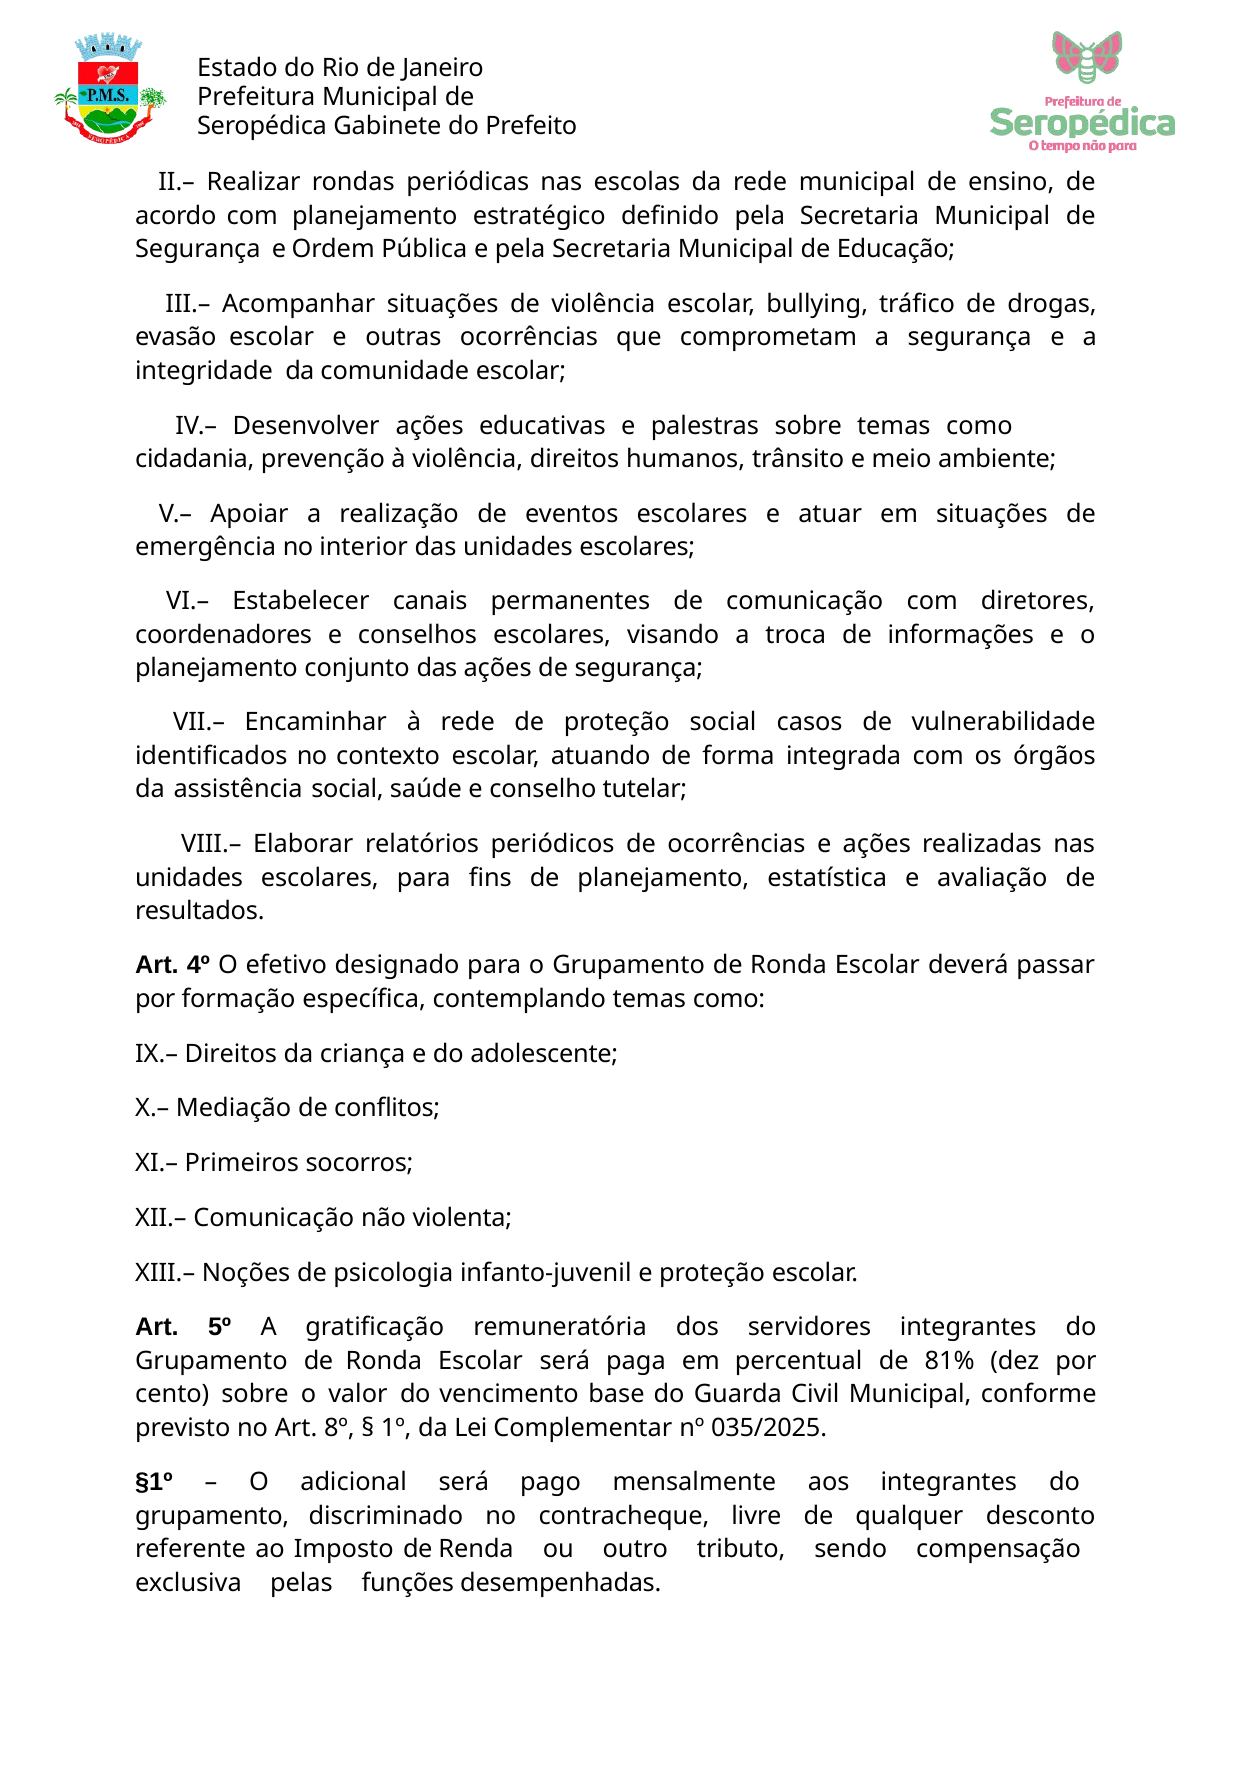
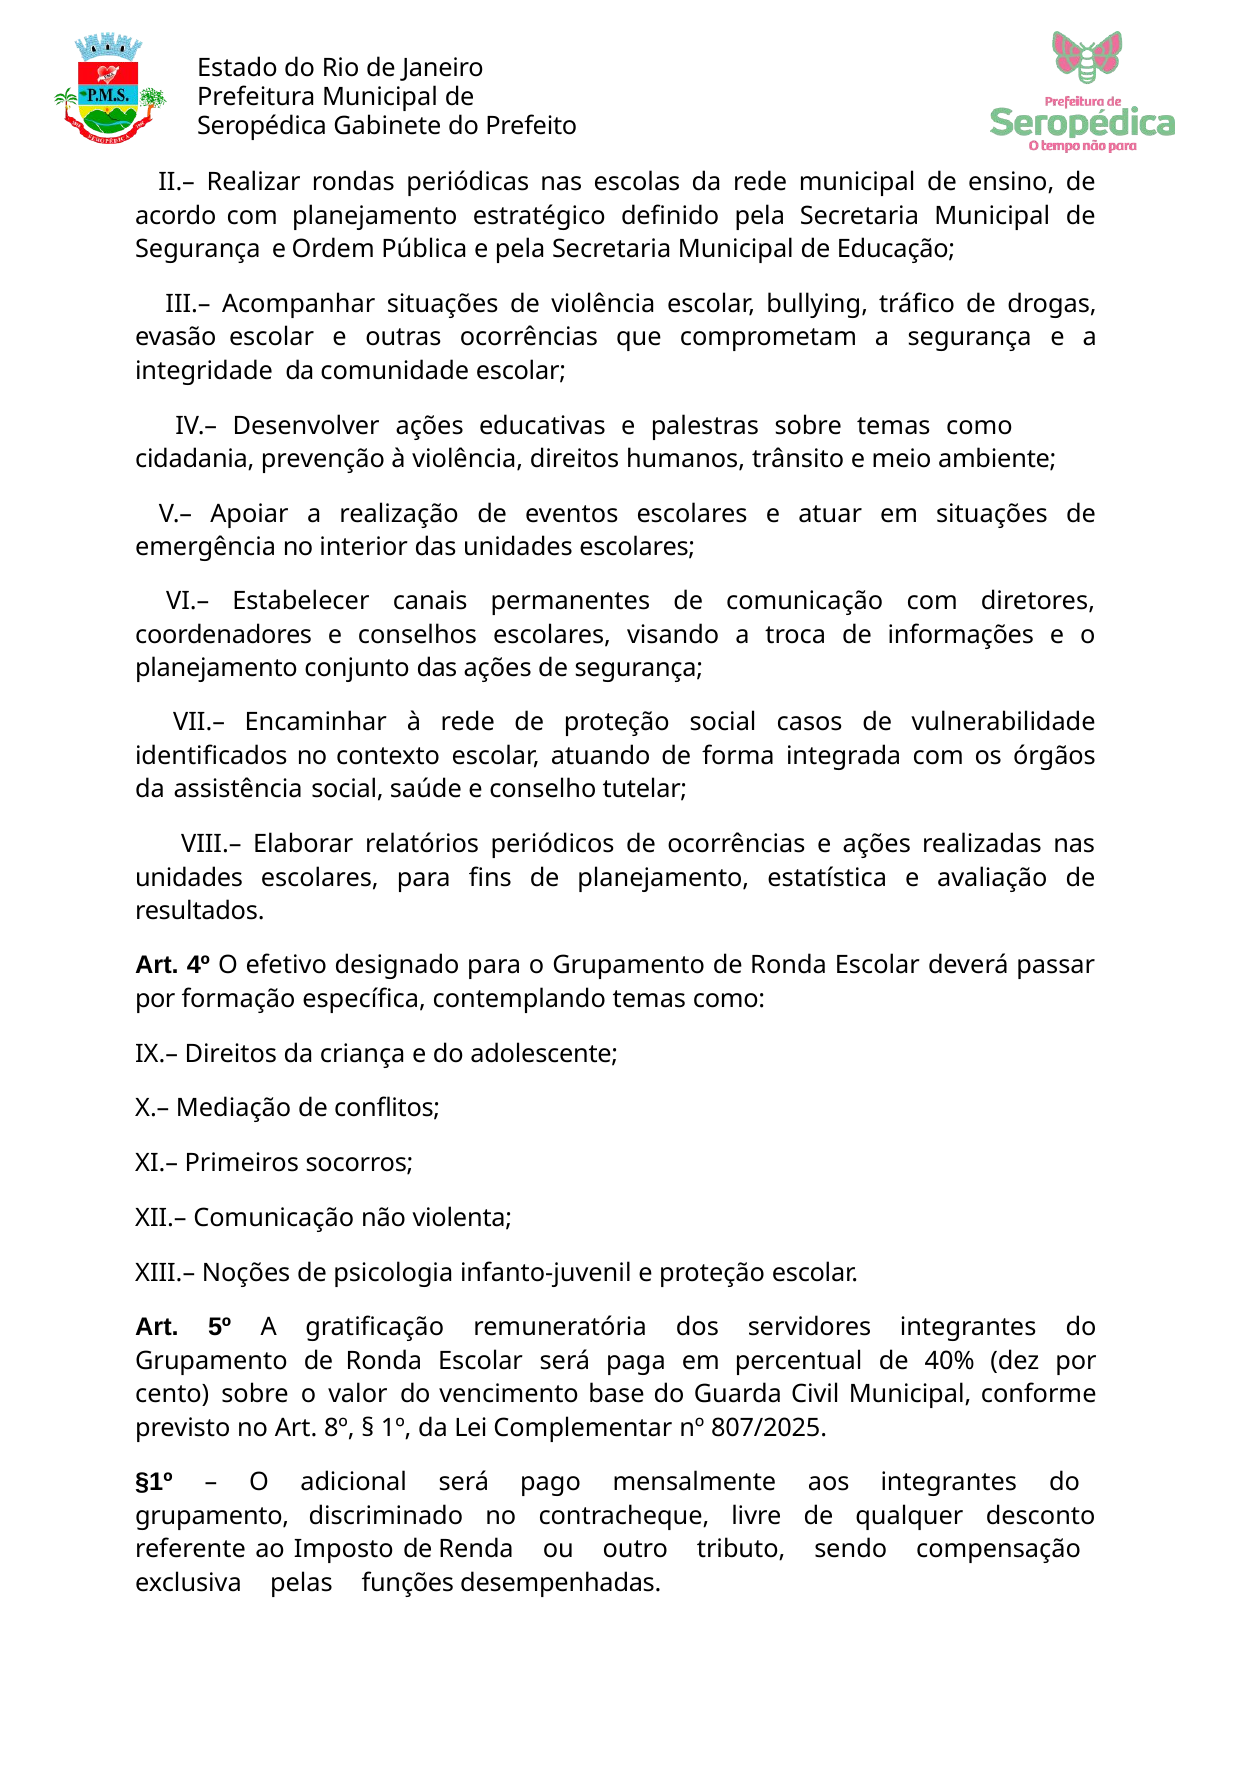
81%: 81% -> 40% (950, 1360)
035/2025: 035/2025 -> 807/2025 (769, 1428)
